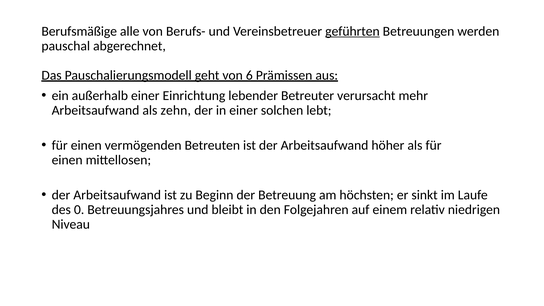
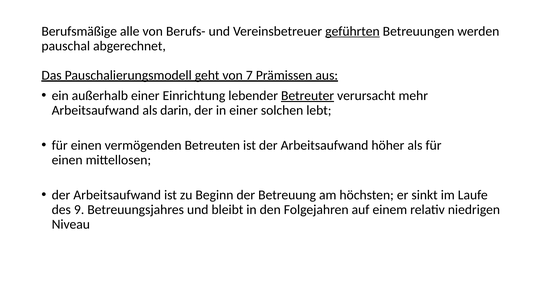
6: 6 -> 7 (249, 75)
Betreuter underline: none -> present (308, 96)
zehn: zehn -> darin (176, 110)
0: 0 -> 9 (79, 210)
